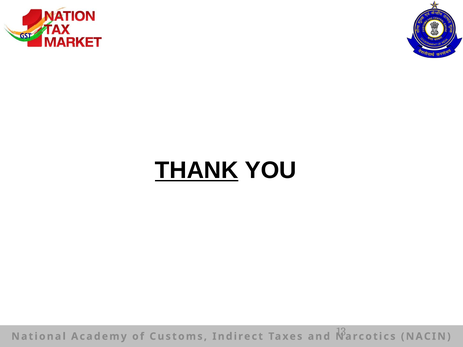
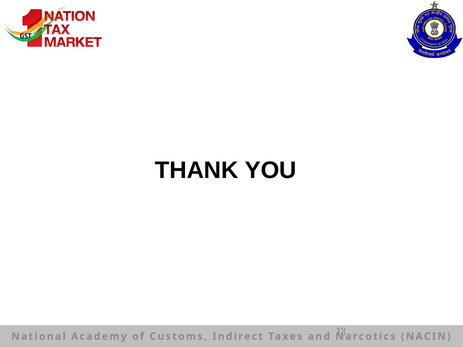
THANK underline: present -> none (197, 171)
